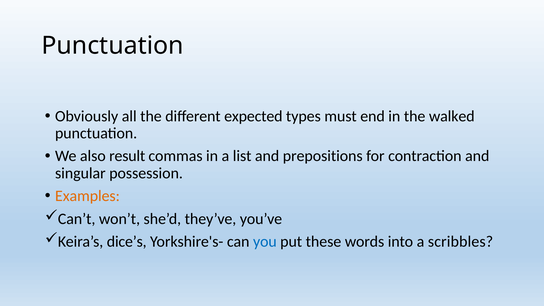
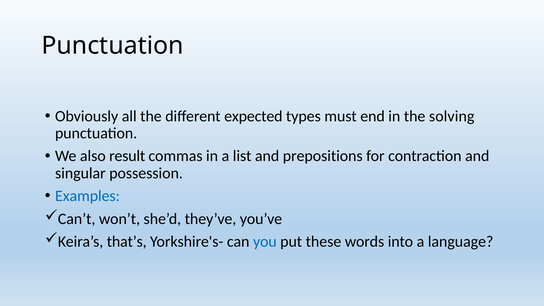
walked: walked -> solving (452, 116)
Examples colour: orange -> blue (87, 196)
dice’s: dice’s -> that’s (127, 242)
scribbles: scribbles -> language (461, 242)
